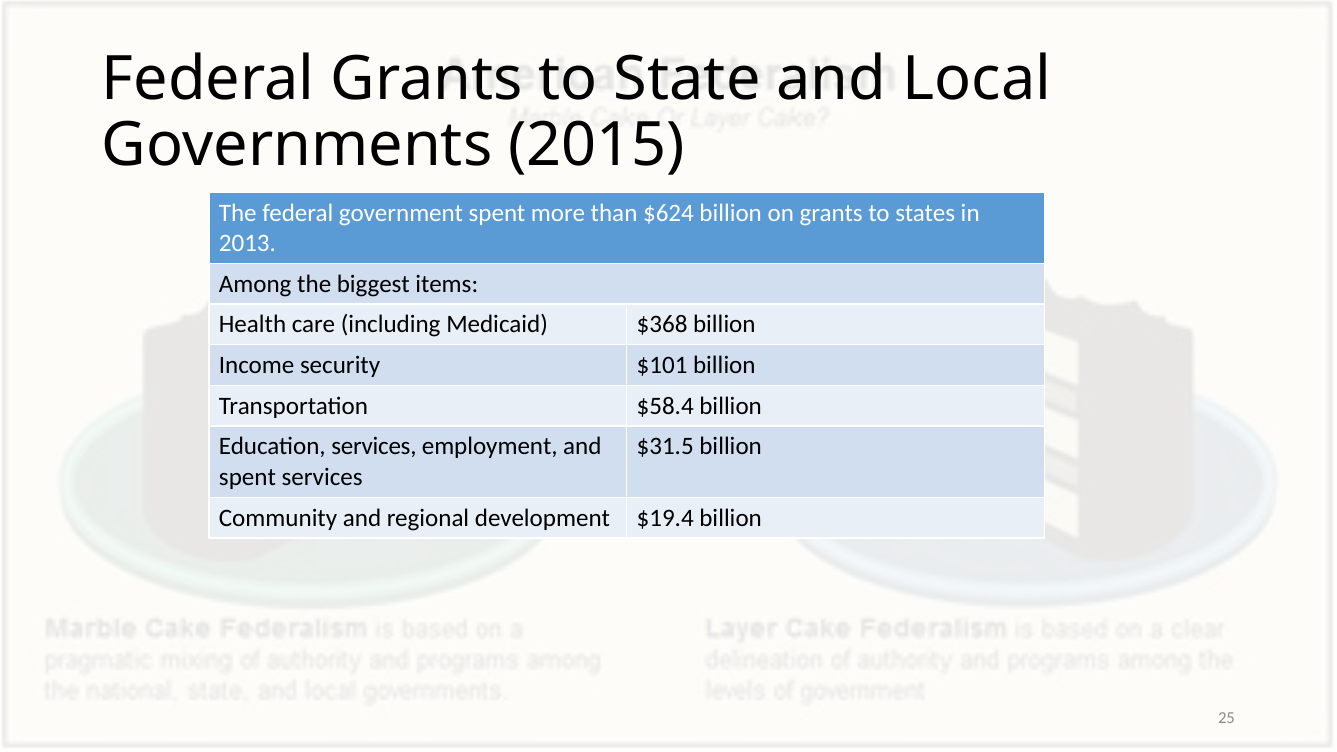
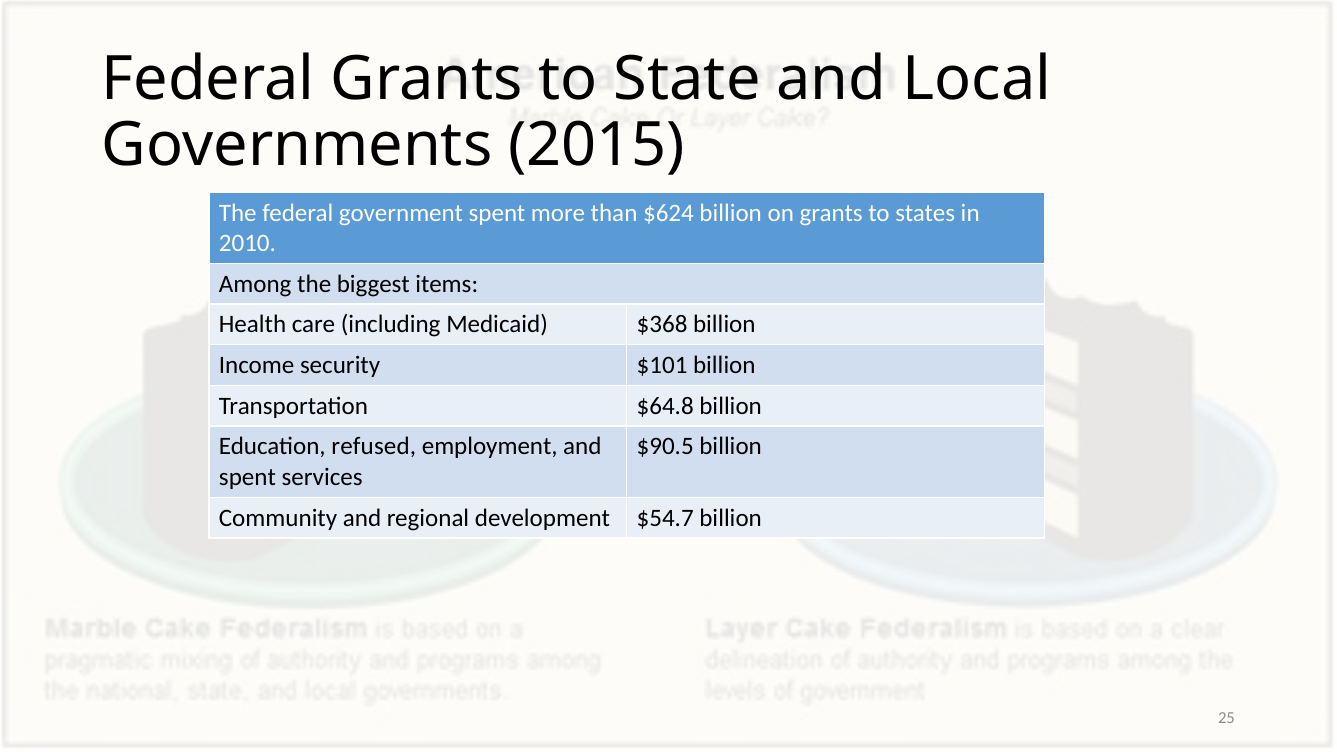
2013: 2013 -> 2010 (247, 243)
$58.4: $58.4 -> $64.8 (665, 406)
Education services: services -> refused (374, 447)
$31.5: $31.5 -> $90.5 (665, 447)
$19.4: $19.4 -> $54.7 (665, 518)
